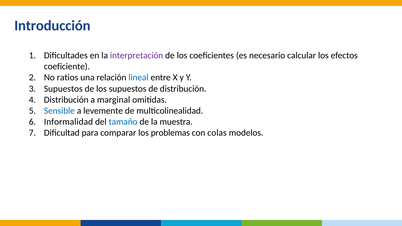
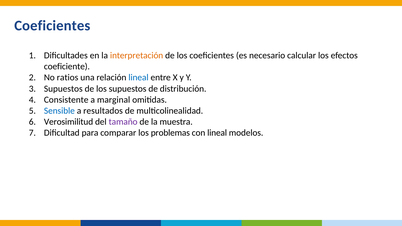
Introducción: Introducción -> Coeficientes (52, 26)
interpretación colour: purple -> orange (137, 56)
Distribución: Distribución -> Consistente (66, 100)
levemente: levemente -> resultados (103, 111)
Informalidad: Informalidad -> Verosimilitud (69, 122)
tamaño colour: blue -> purple (123, 122)
con colas: colas -> lineal (217, 133)
